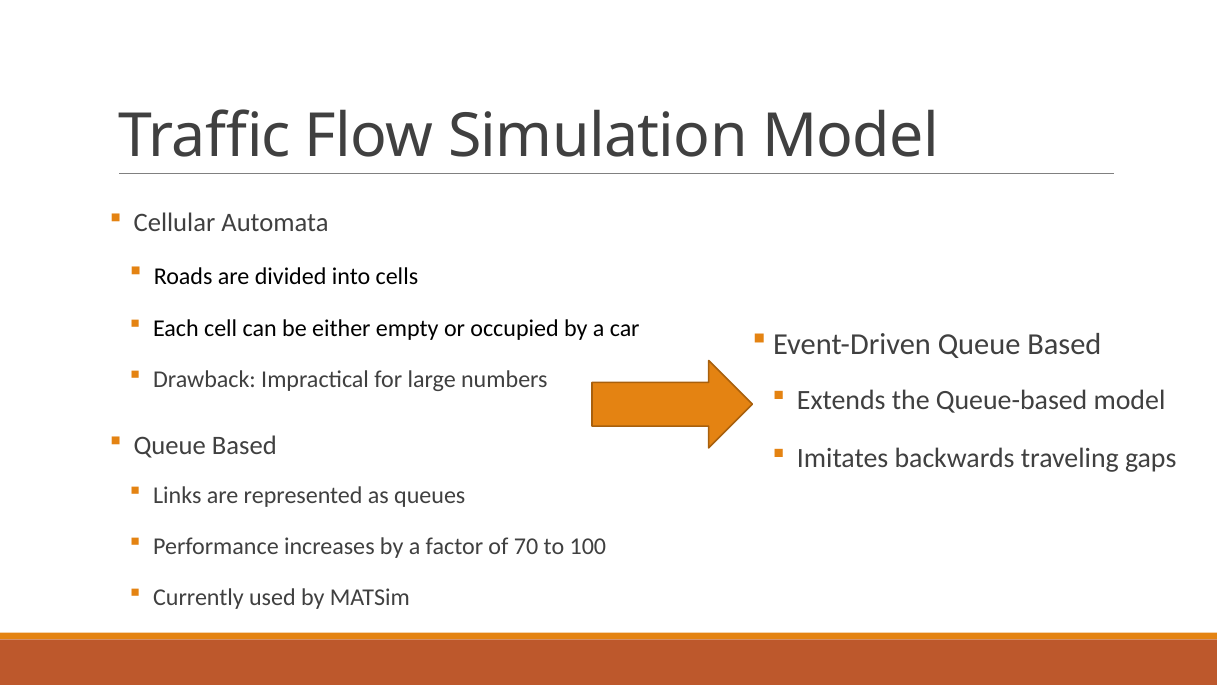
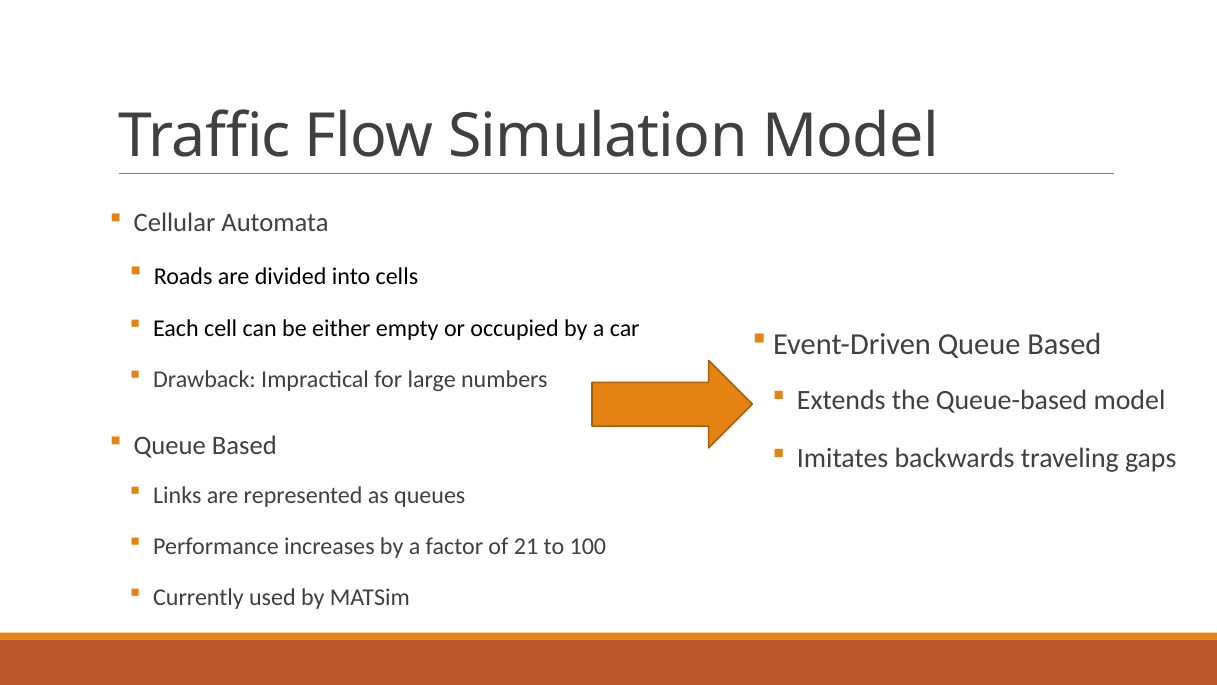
70: 70 -> 21 (526, 546)
